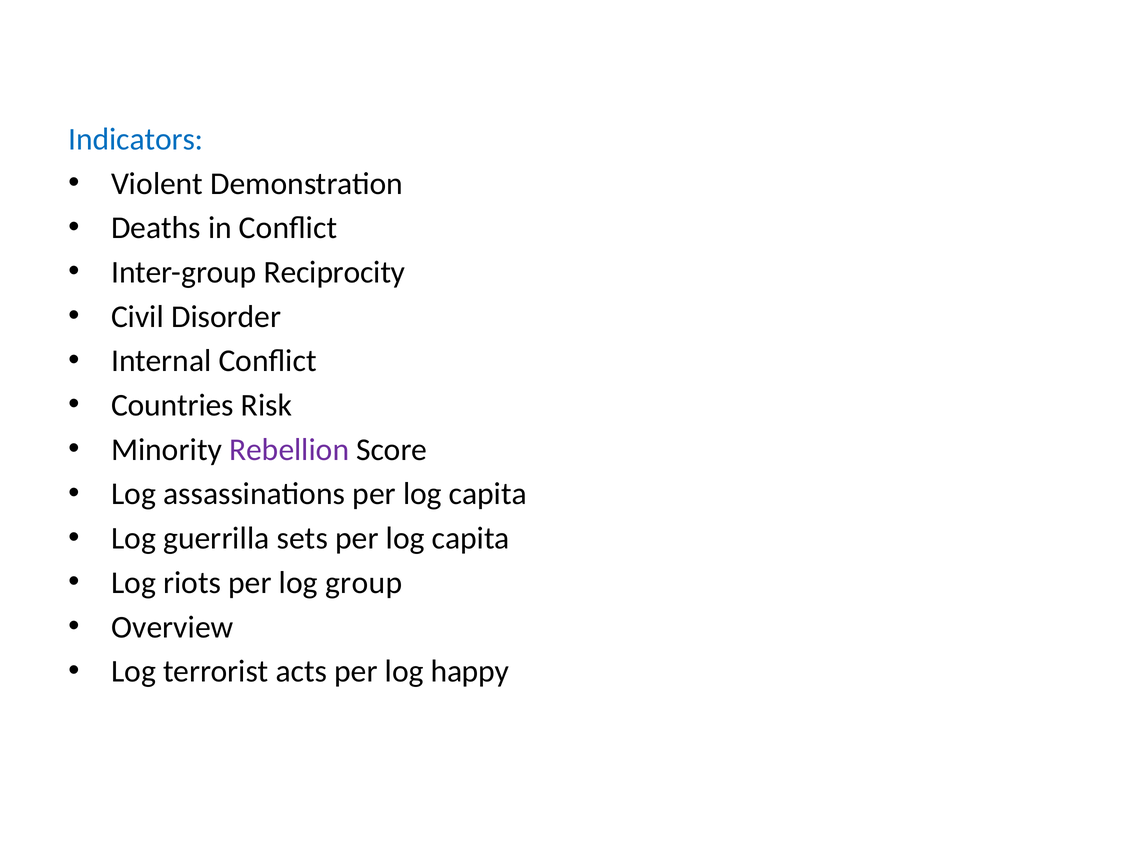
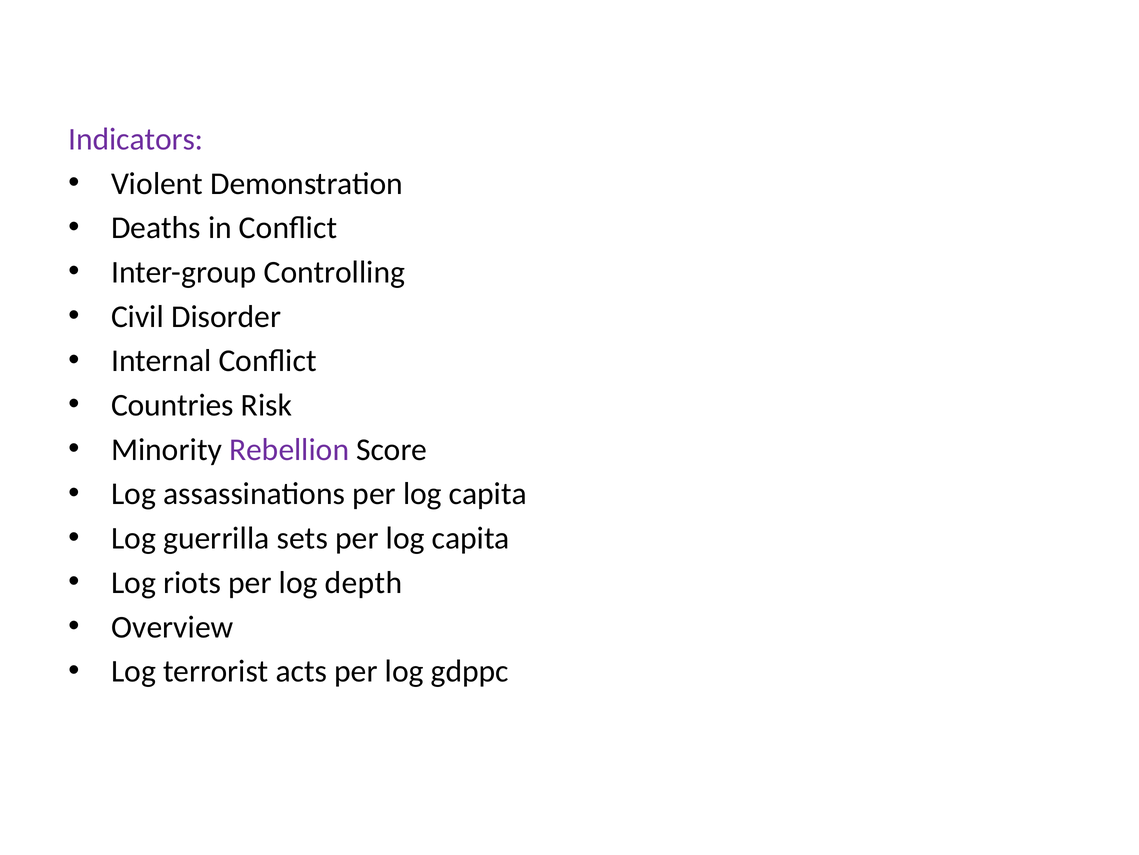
Indicators colour: blue -> purple (136, 139)
Reciprocity: Reciprocity -> Controlling (334, 272)
group: group -> depth (364, 582)
happy: happy -> gdppc (470, 671)
